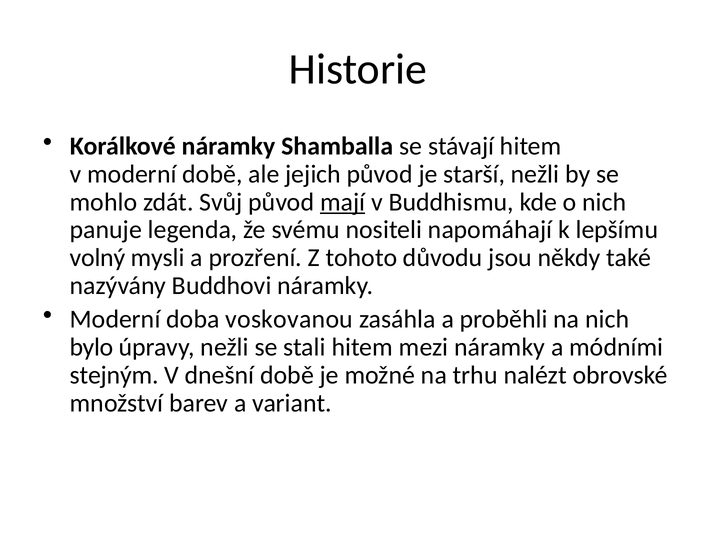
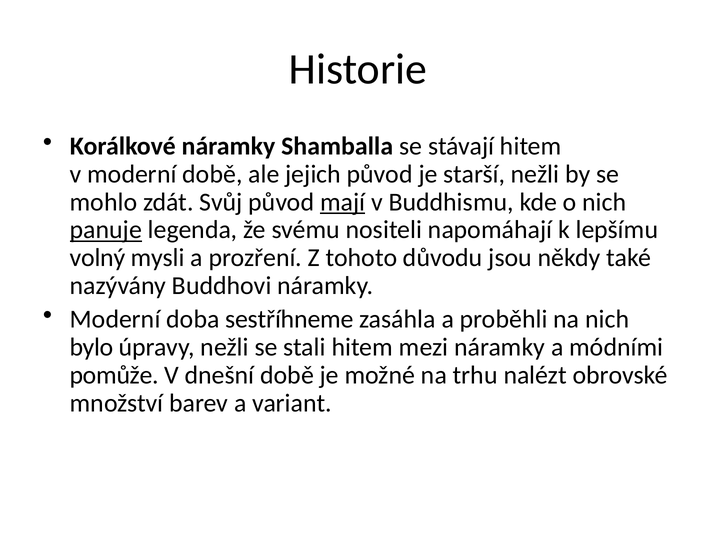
panuje underline: none -> present (106, 230)
voskovanou: voskovanou -> sestříhneme (289, 319)
stejným: stejným -> pomůže (114, 375)
